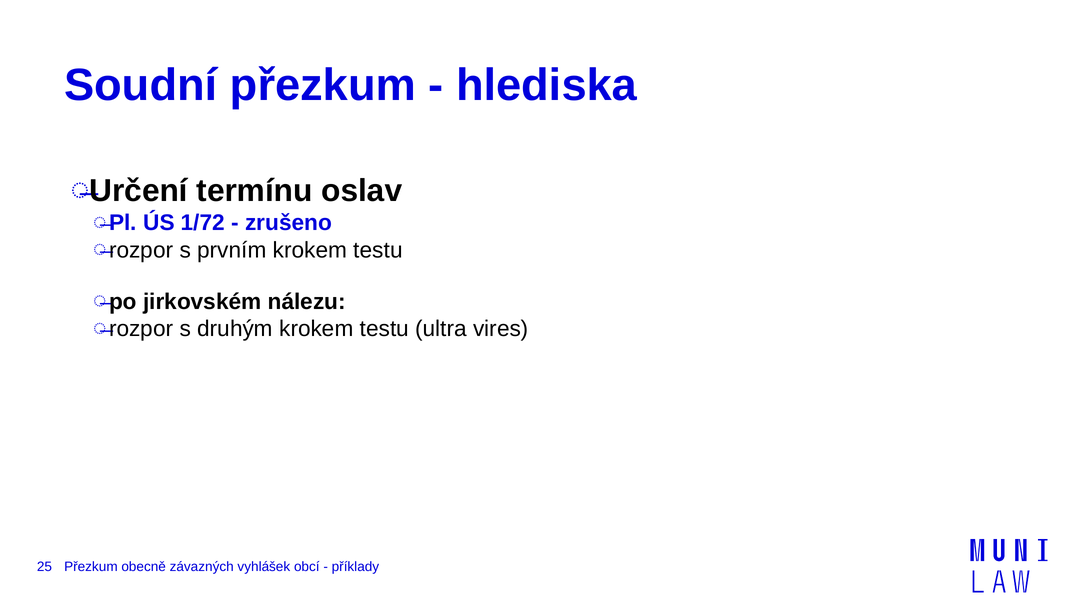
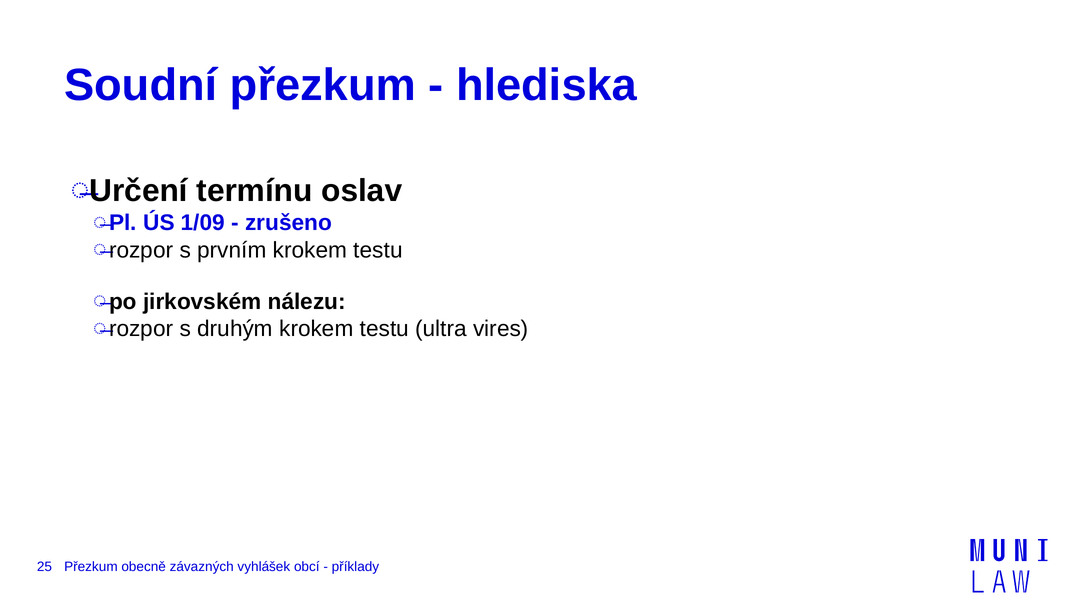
1/72: 1/72 -> 1/09 (203, 223)
